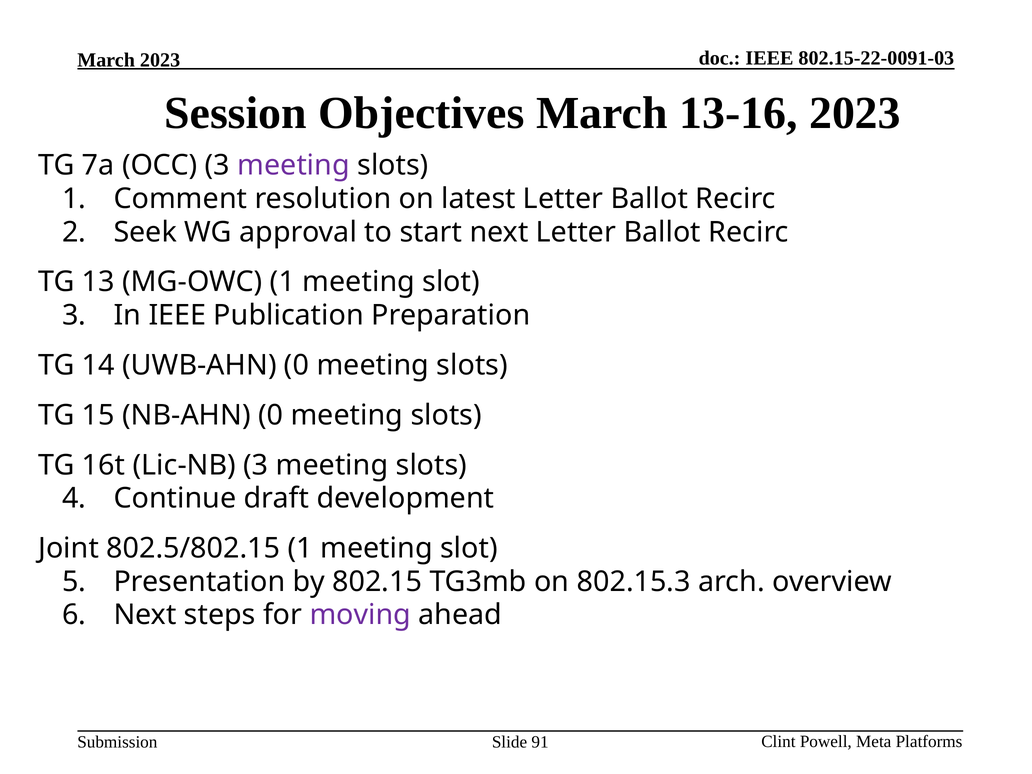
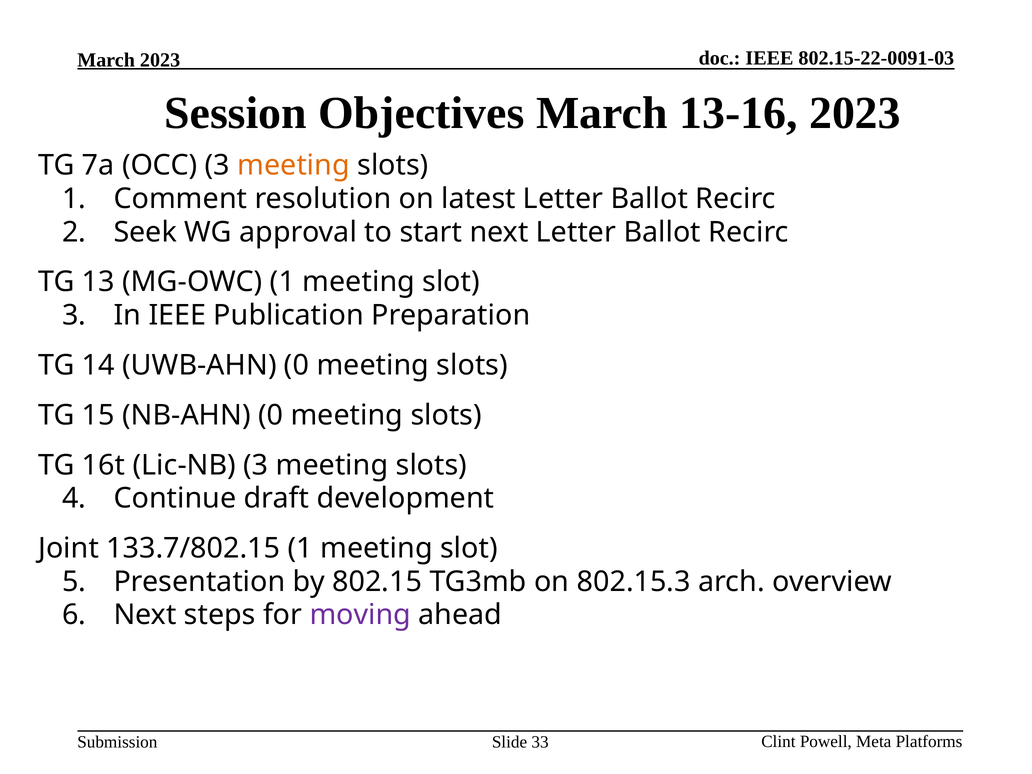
meeting colour: purple -> orange (294, 166)
802.5/802.15: 802.5/802.15 -> 133.7/802.15 (193, 548)
91: 91 -> 33 (540, 742)
